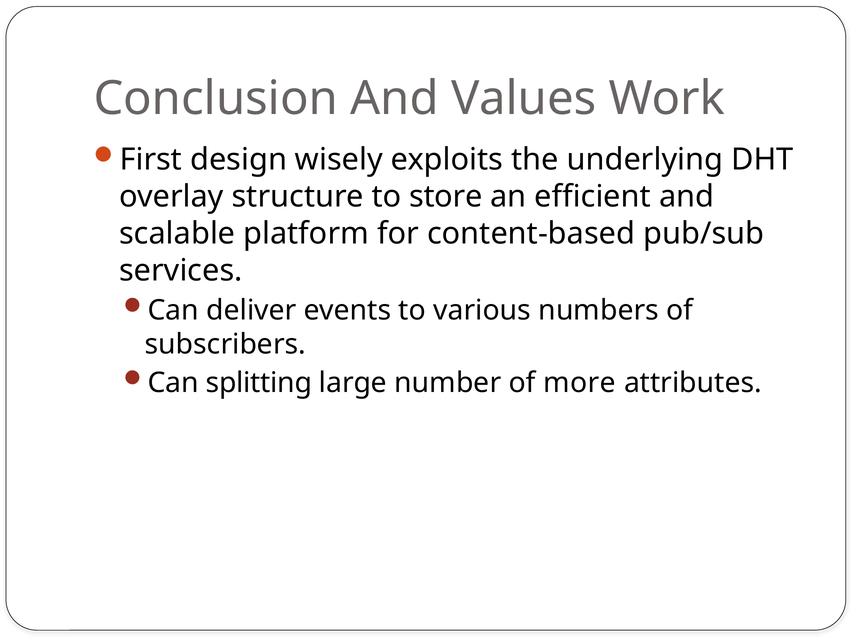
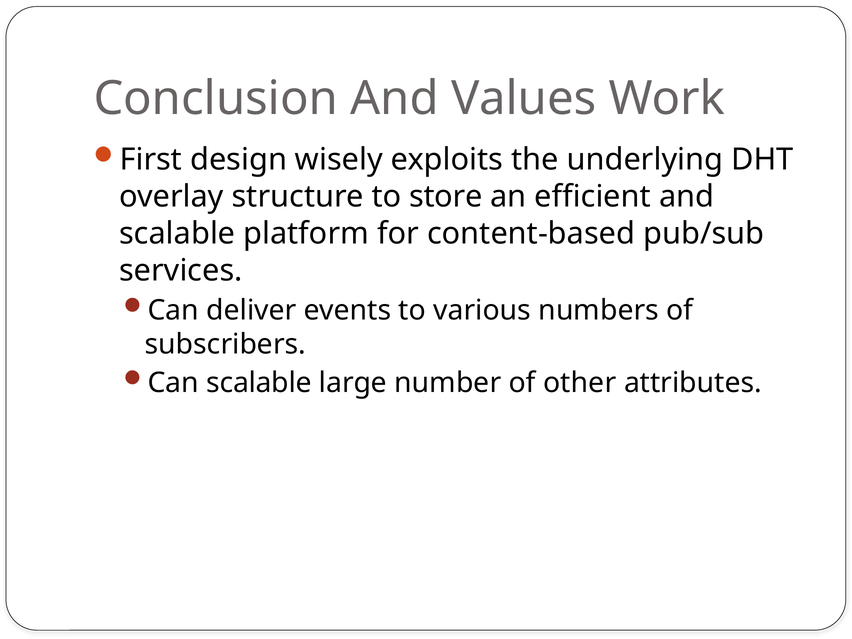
Can splitting: splitting -> scalable (259, 383)
more: more -> other (580, 383)
